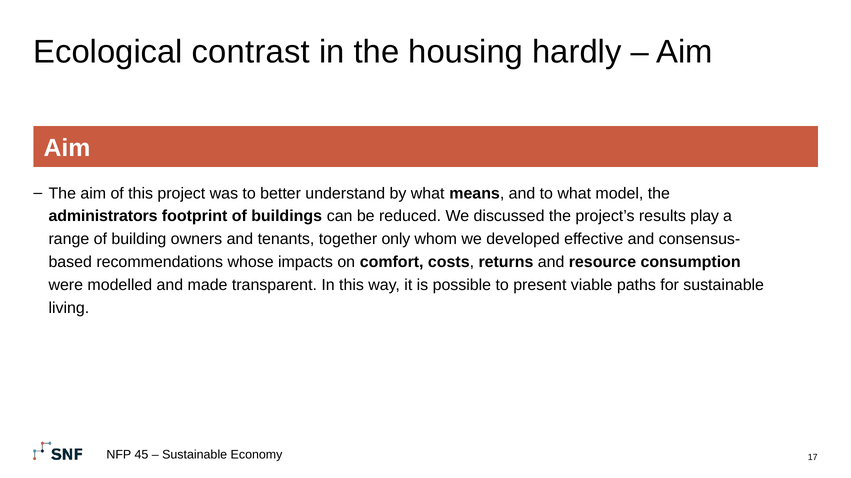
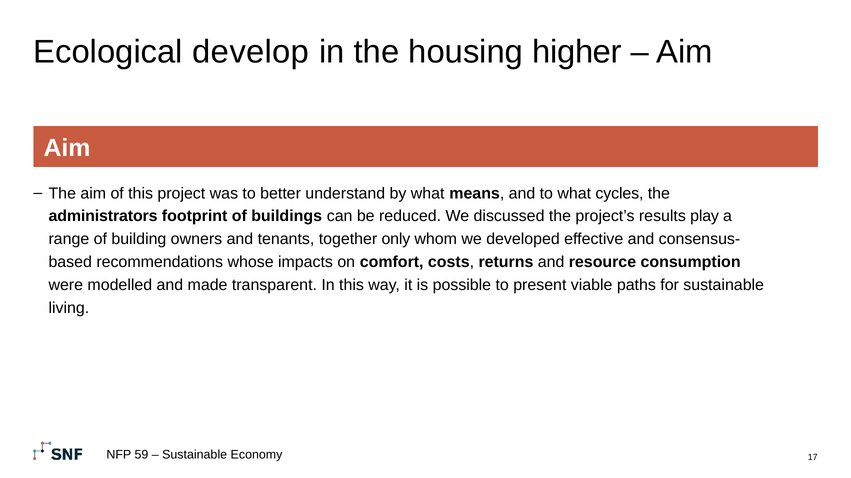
contrast: contrast -> develop (251, 52)
hardly: hardly -> higher (577, 52)
model: model -> cycles (619, 194)
45: 45 -> 59 (141, 455)
